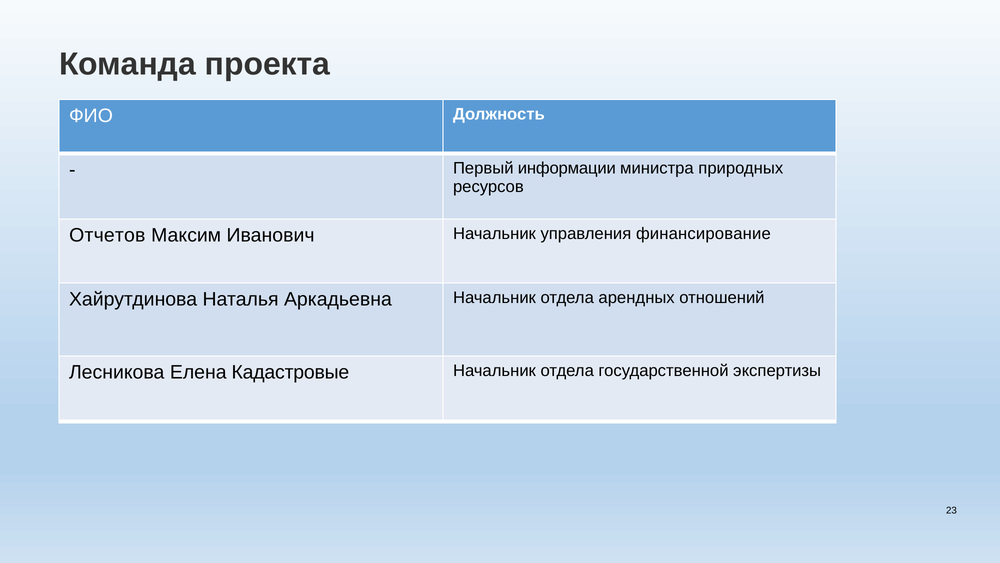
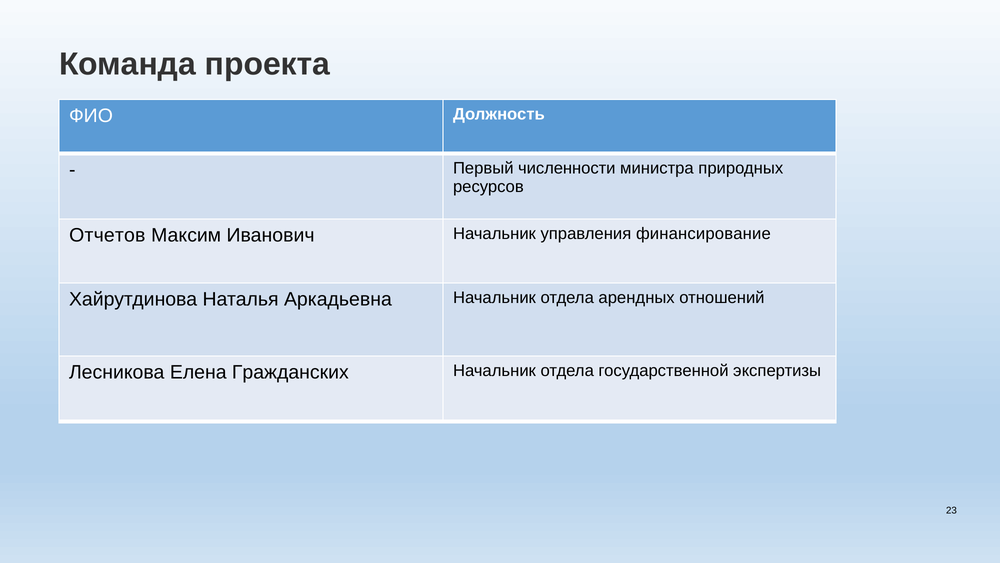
информации: информации -> численности (567, 168)
Кадастровые: Кадастровые -> Гражданских (290, 372)
